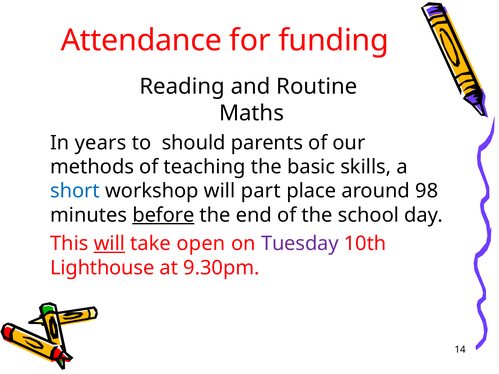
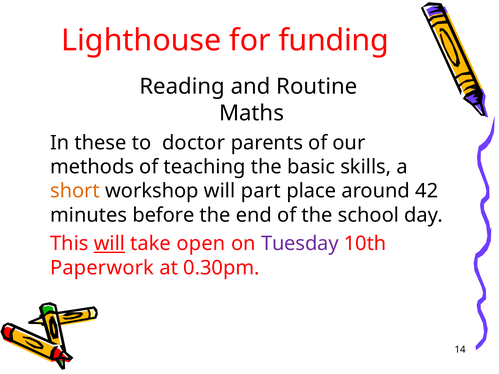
Attendance: Attendance -> Lighthouse (141, 40)
years: years -> these (101, 143)
should: should -> doctor (194, 143)
short colour: blue -> orange (75, 191)
98: 98 -> 42 (427, 191)
before underline: present -> none (163, 215)
Lighthouse: Lighthouse -> Paperwork (102, 268)
9.30pm: 9.30pm -> 0.30pm (221, 268)
